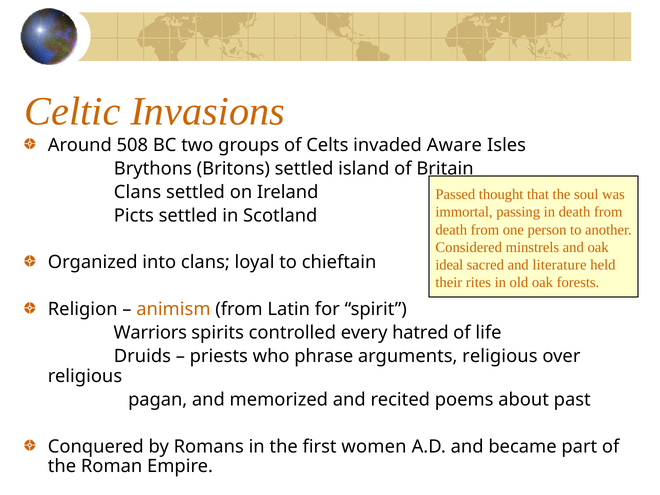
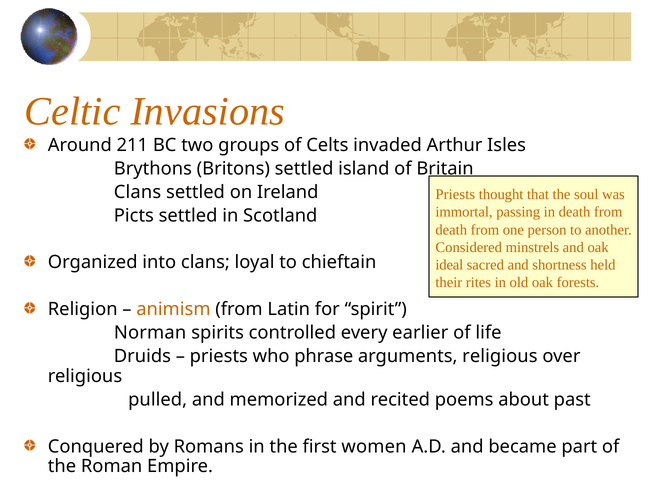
508: 508 -> 211 (132, 145)
Aware: Aware -> Arthur (455, 145)
Passed: Passed -> Priests (455, 195)
literature: literature -> shortness (560, 265)
Warriors: Warriors -> Norman (150, 333)
hatred: hatred -> earlier (420, 333)
pagan: pagan -> pulled (158, 400)
